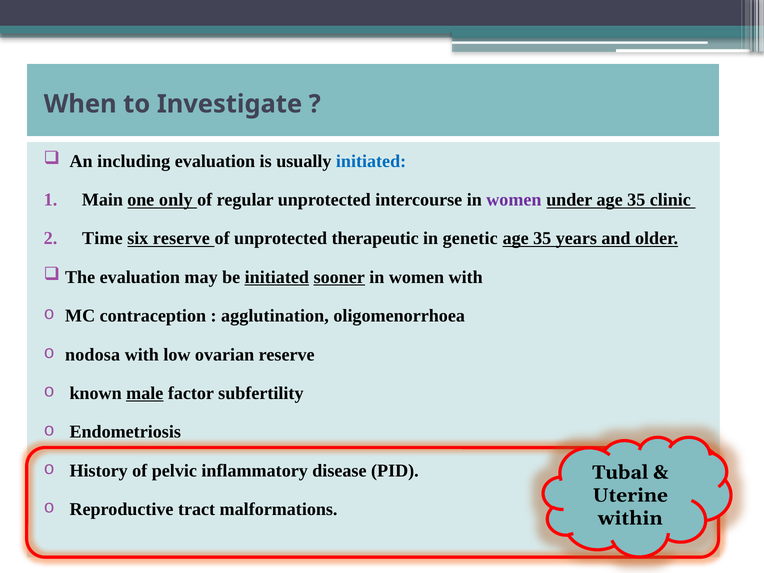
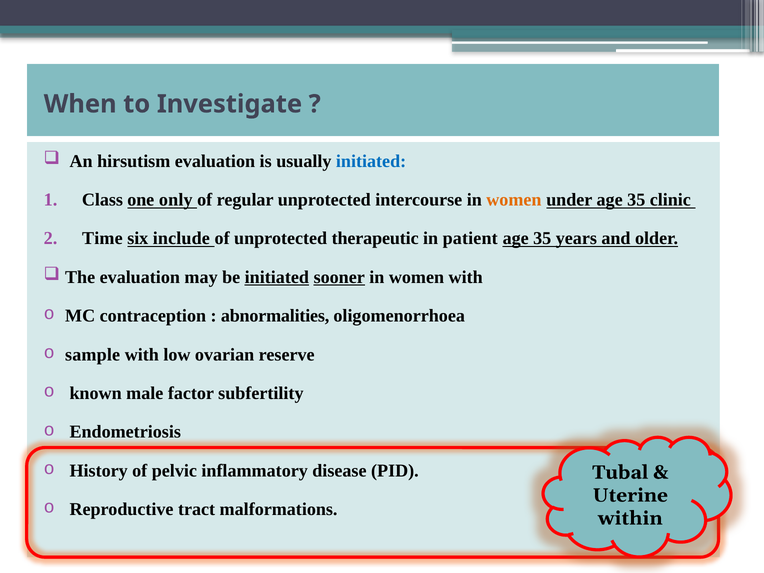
including: including -> hirsutism (134, 161)
Main: Main -> Class (102, 200)
women colour: purple -> orange (514, 200)
six reserve: reserve -> include (181, 239)
genetic: genetic -> patient (470, 239)
agglutination: agglutination -> abnormalities (275, 316)
nodosa: nodosa -> sample (93, 355)
male underline: present -> none (145, 393)
